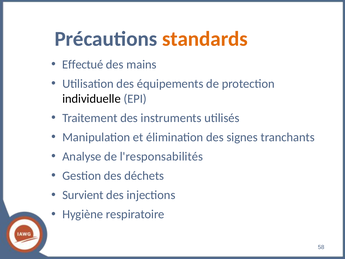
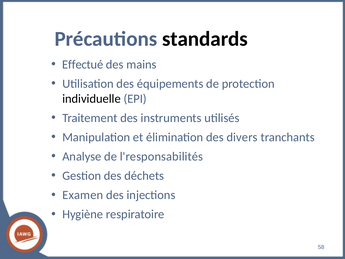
standards colour: orange -> black (205, 39)
signes: signes -> divers (242, 137)
Survient: Survient -> Examen (83, 195)
